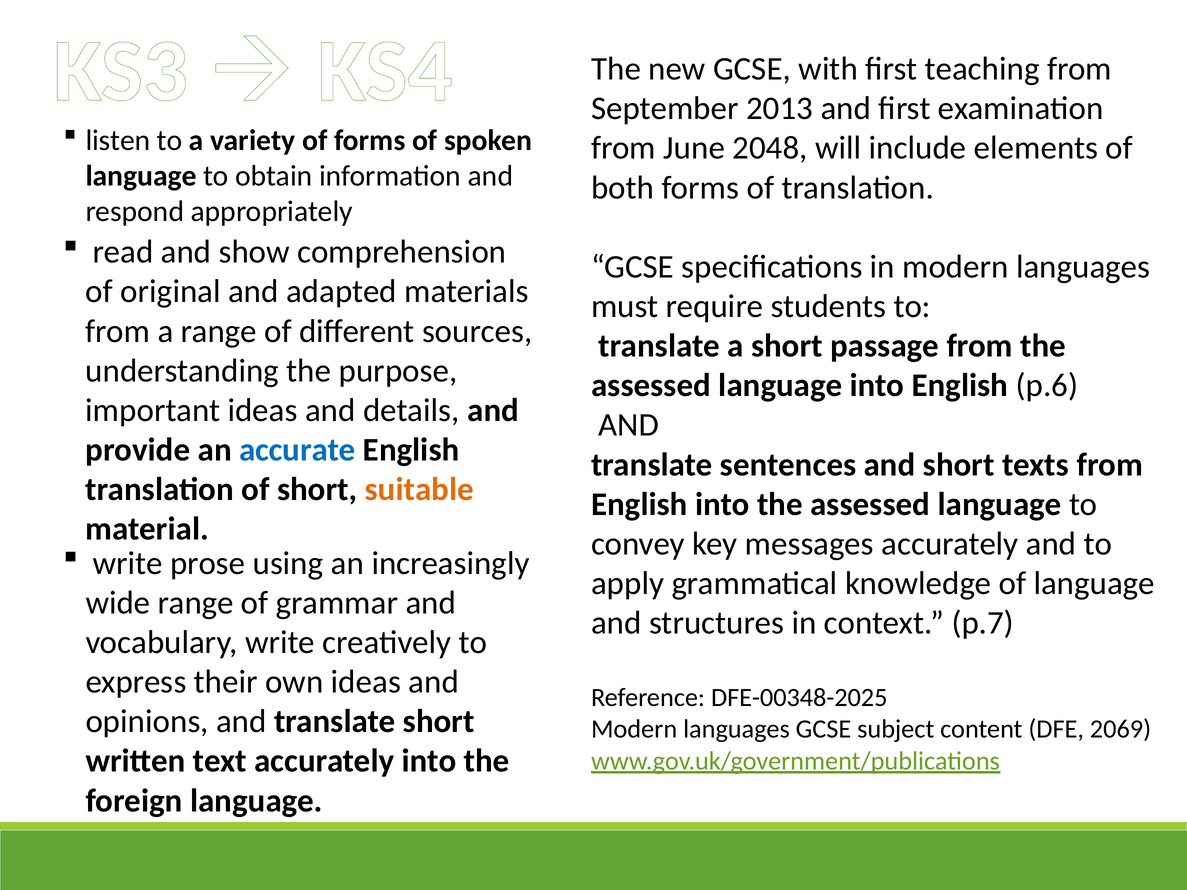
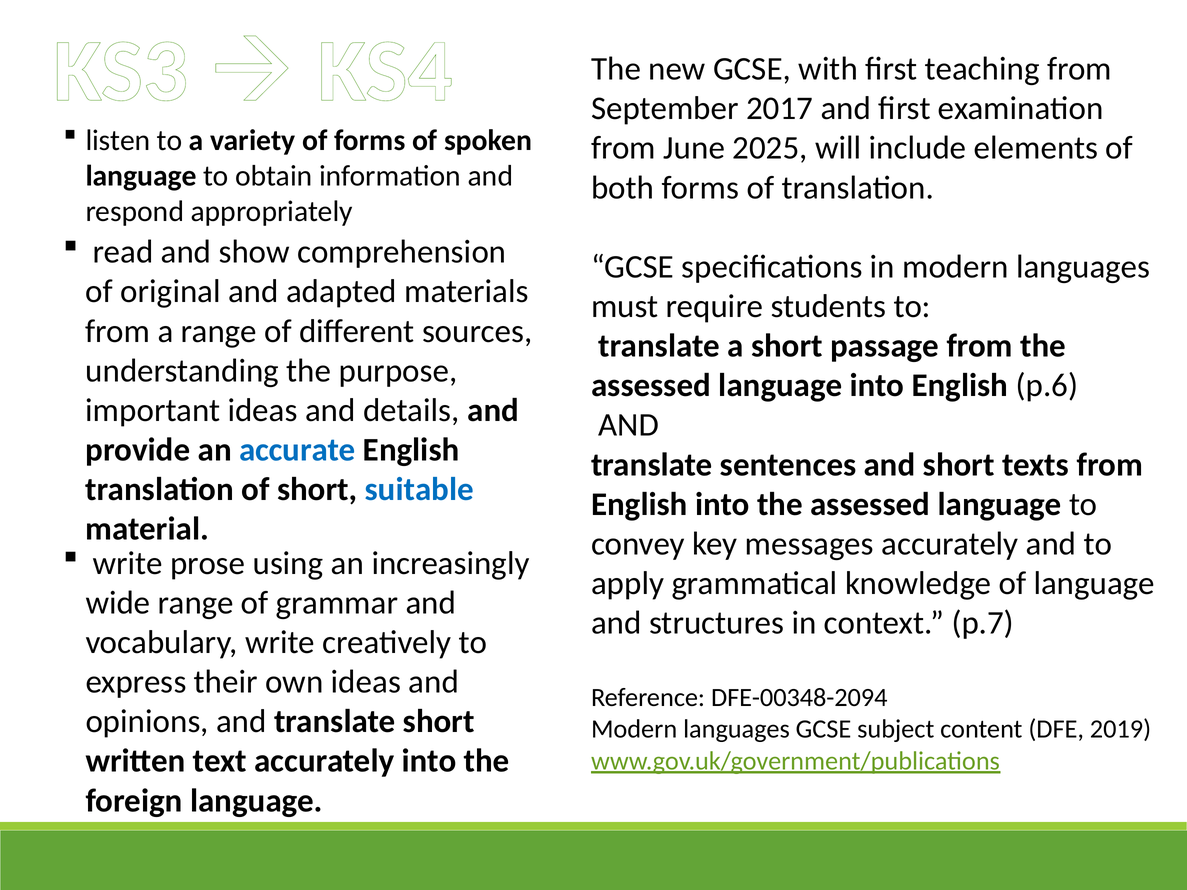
2013: 2013 -> 2017 (780, 109)
2048: 2048 -> 2025 (770, 148)
suitable colour: orange -> blue (419, 490)
DFE-00348-2025: DFE-00348-2025 -> DFE-00348-2094 (799, 698)
2069: 2069 -> 2019 (1121, 729)
